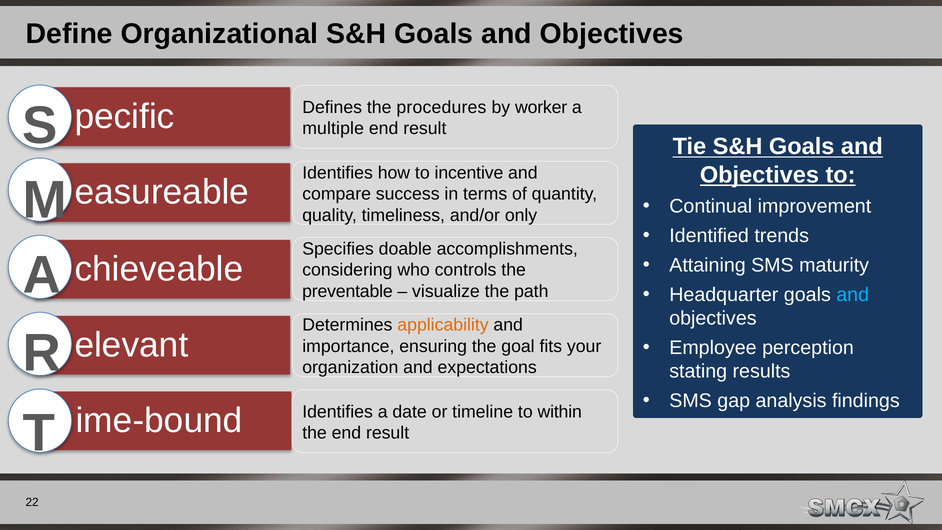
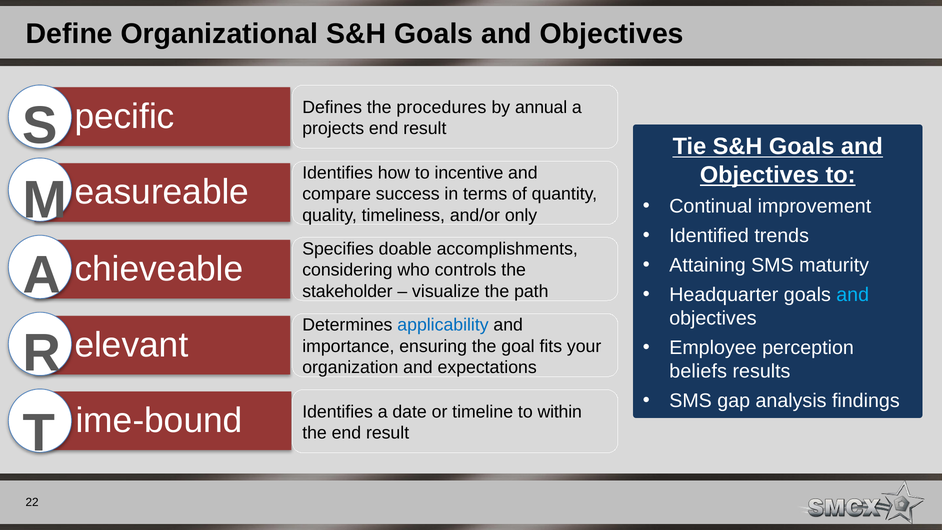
worker: worker -> annual (541, 107)
multiple: multiple -> projects (333, 128)
preventable: preventable -> stakeholder (347, 291)
applicability colour: orange -> blue (443, 325)
stating: stating -> beliefs (698, 371)
